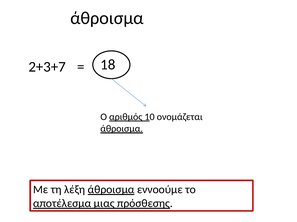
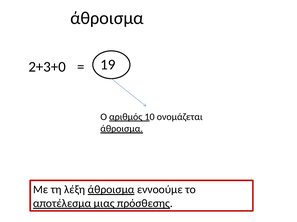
2+3+7: 2+3+7 -> 2+3+0 (47, 67)
18: 18 -> 19 (108, 65)
